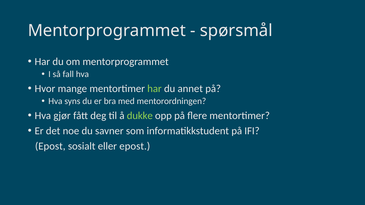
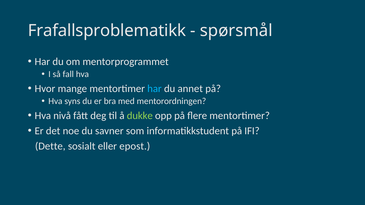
Mentorprogrammet: Mentorprogrammet -> Frafallsproblematikk (107, 31)
har colour: light green -> light blue (154, 89)
gjør: gjør -> nivå (62, 116)
Epost: Epost -> Dette (50, 146)
